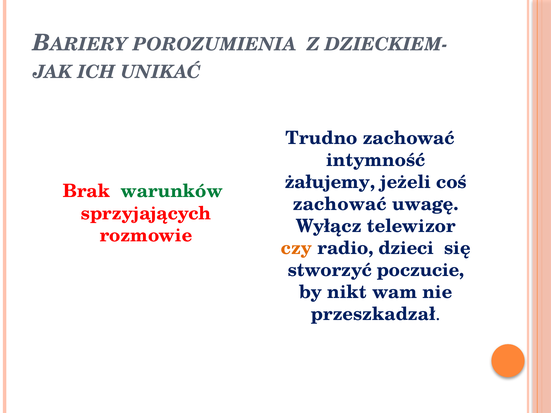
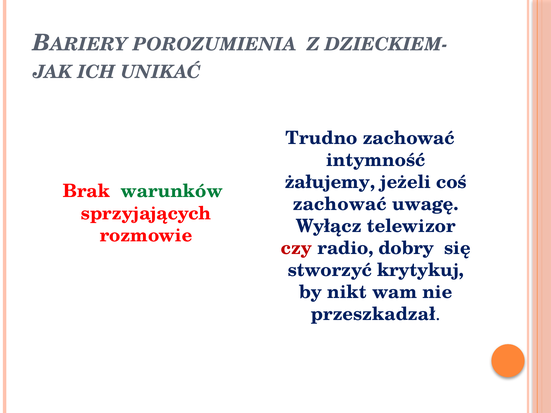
czy colour: orange -> red (297, 248)
dzieci: dzieci -> dobry (406, 248)
poczucie: poczucie -> krytykuj (421, 270)
